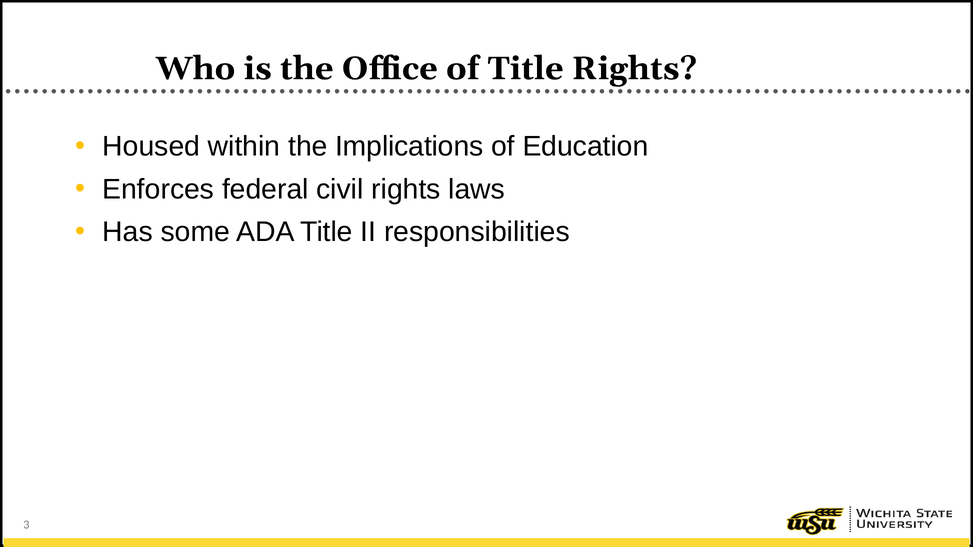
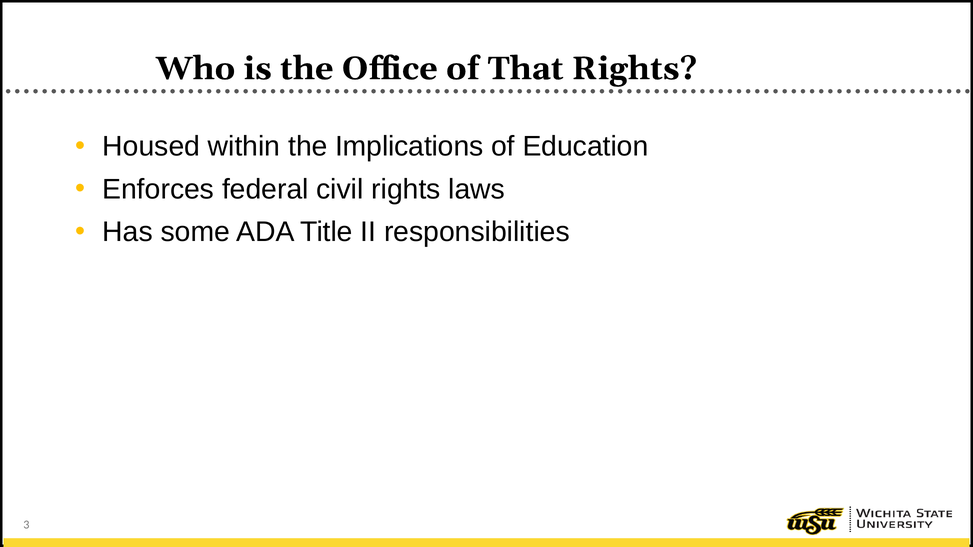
of Title: Title -> That (526, 69)
